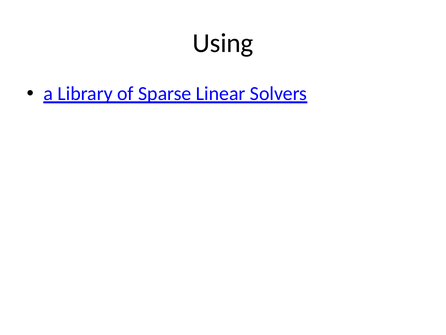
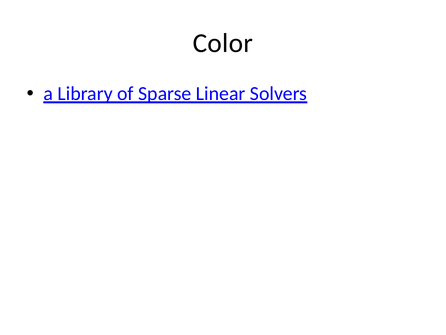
Using: Using -> Color (223, 43)
